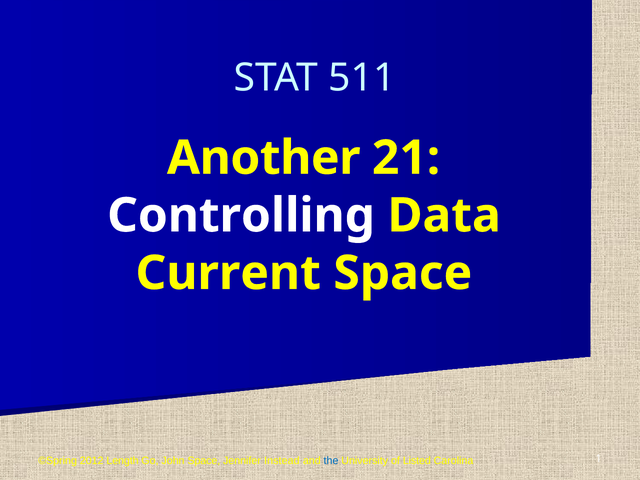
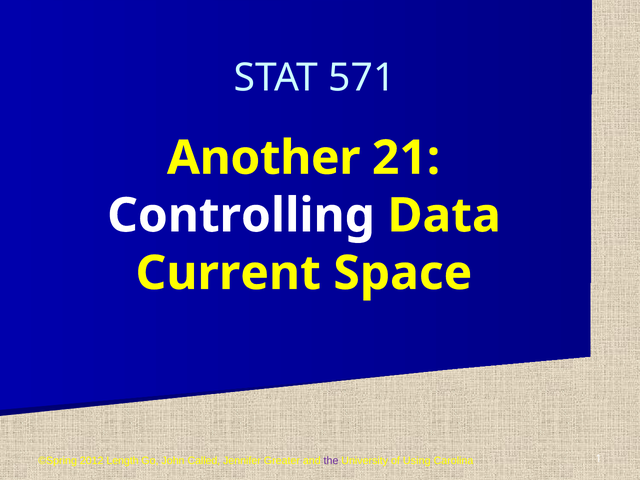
511: 511 -> 571 (362, 78)
John Space: Space -> Called (204, 461)
Instead: Instead -> Greater (282, 461)
the colour: blue -> purple (331, 461)
Listed: Listed -> Using (417, 461)
